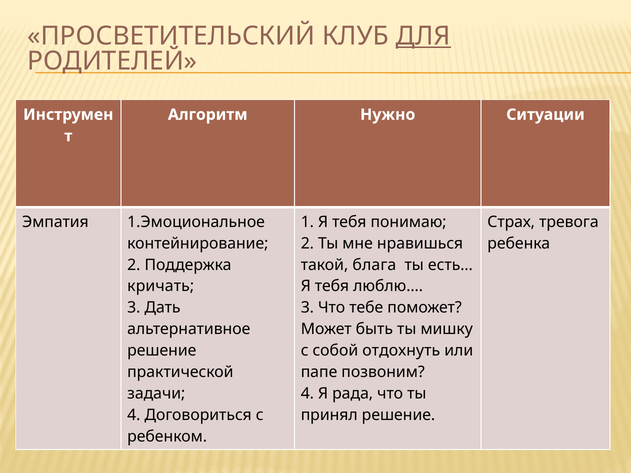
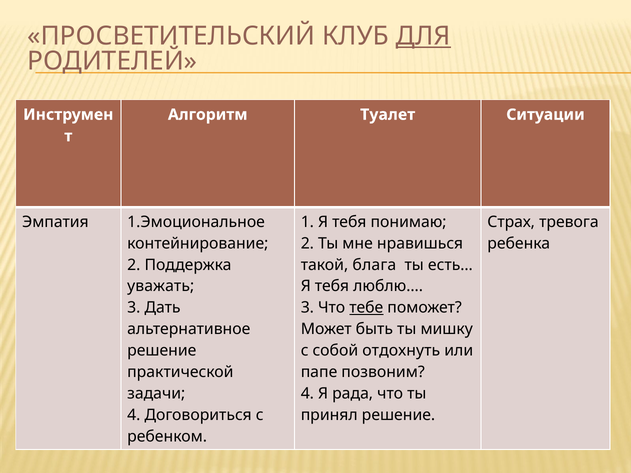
Нужно: Нужно -> Туалет (388, 115)
кричать: кричать -> уважать (161, 286)
тебе underline: none -> present (366, 308)
